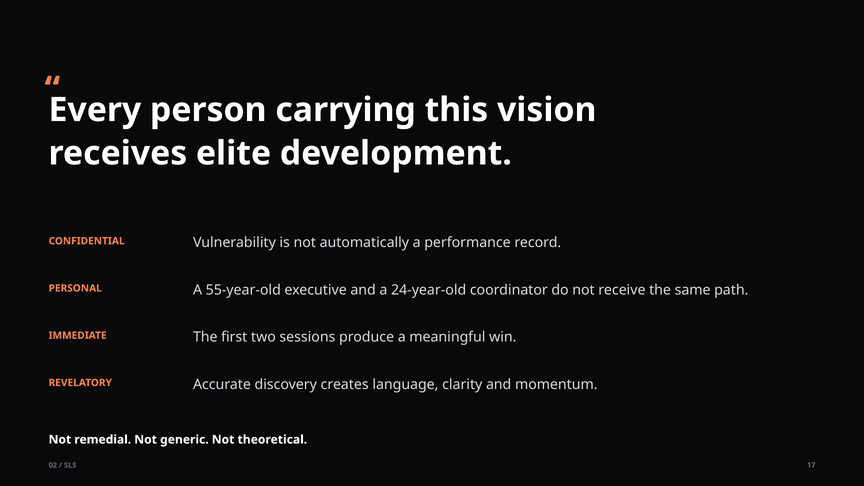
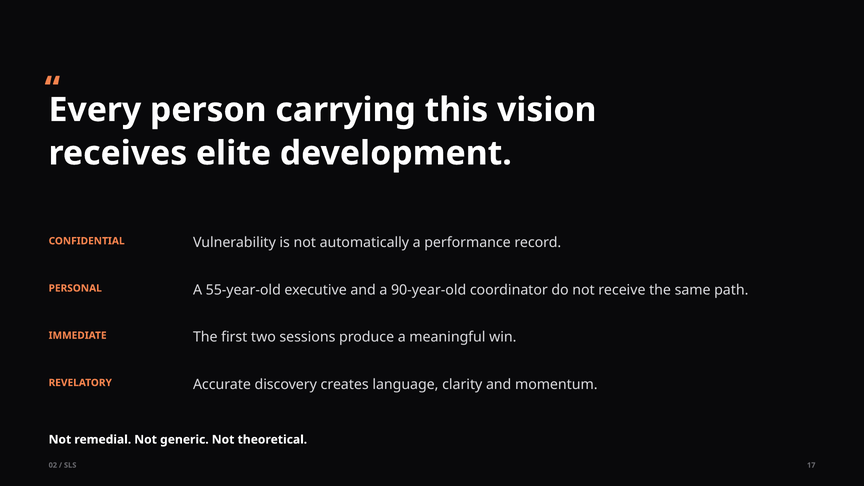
24-year-old: 24-year-old -> 90-year-old (429, 290)
